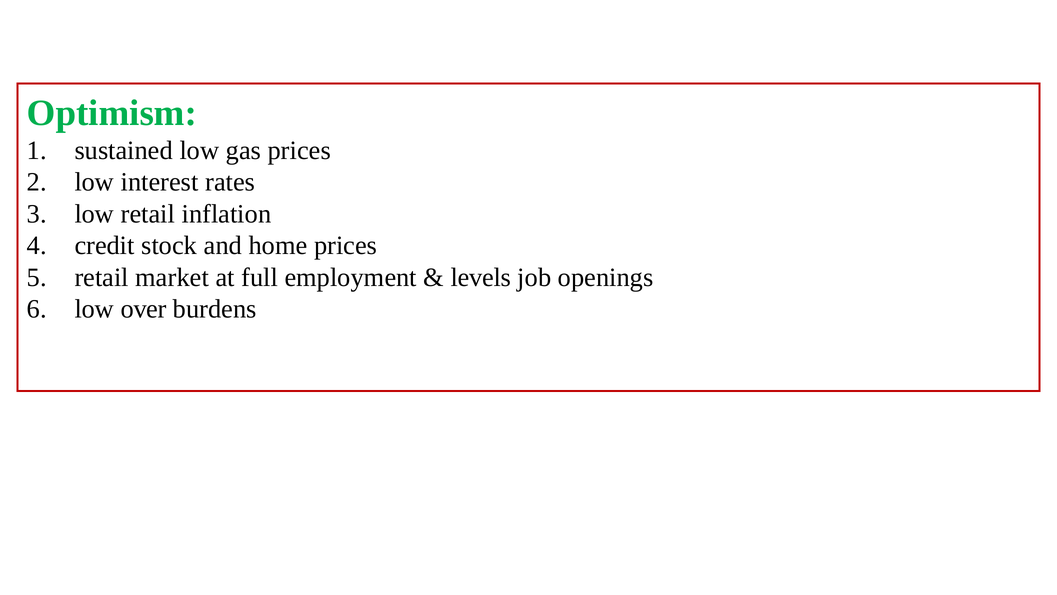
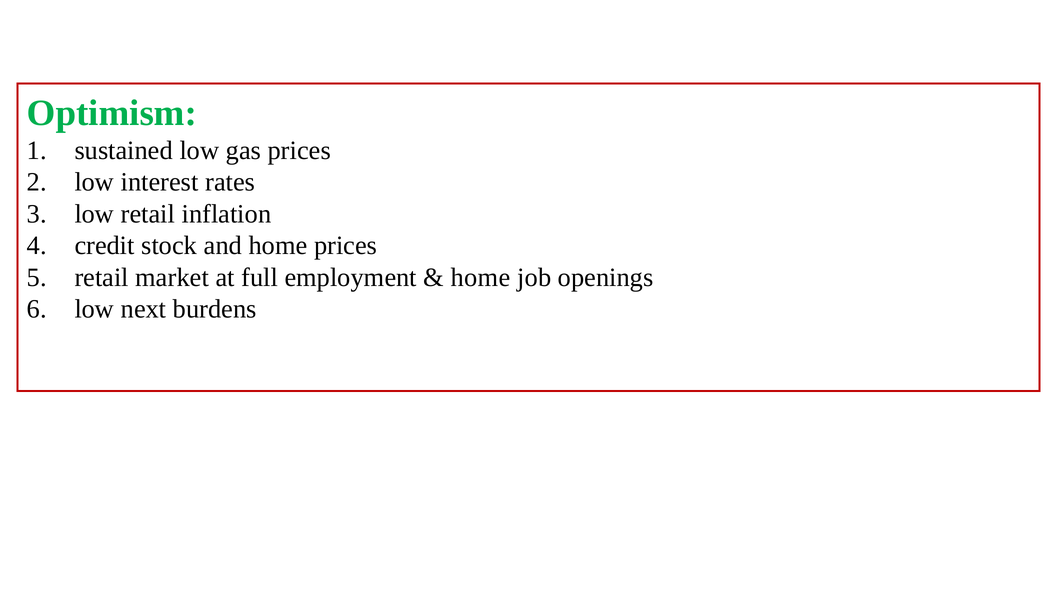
levels: levels -> home (481, 277)
over: over -> next (144, 309)
